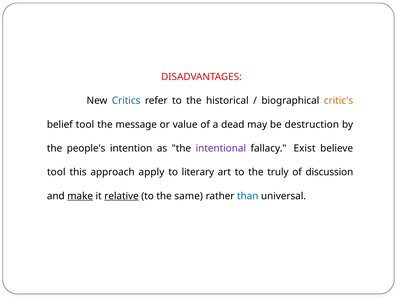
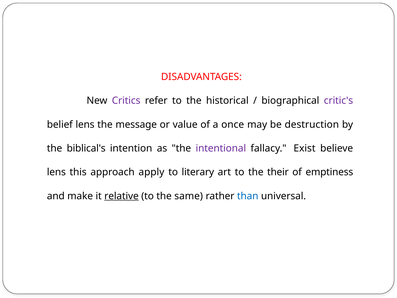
Critics colour: blue -> purple (126, 101)
critic's colour: orange -> purple (338, 101)
belief tool: tool -> lens (85, 124)
dead: dead -> once (233, 124)
people's: people's -> biblical's (86, 148)
tool: tool -> lens (56, 172)
truly: truly -> their (278, 172)
discussion: discussion -> emptiness (329, 172)
make underline: present -> none (80, 196)
